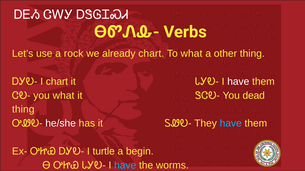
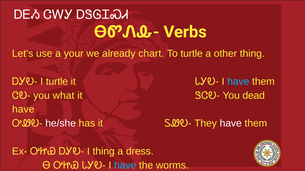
rock: rock -> your (74, 54)
To what: what -> turtle (192, 54)
I chart: chart -> turtle (57, 82)
have colour: white -> light blue (238, 82)
thing: thing -> have (23, 110)
have colour: light blue -> white (231, 124)
I turtle: turtle -> thing (104, 152)
begin: begin -> dress (140, 152)
